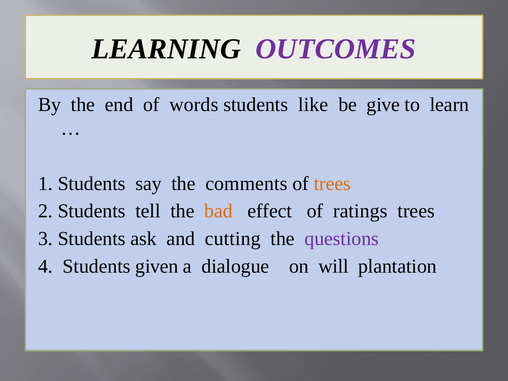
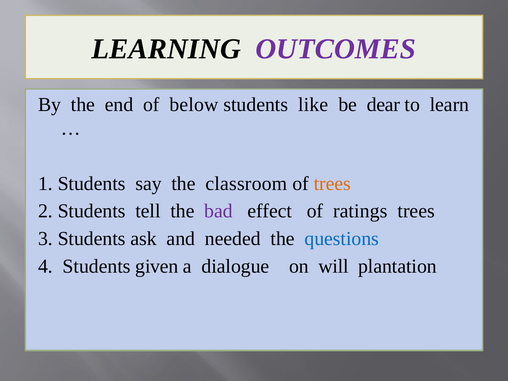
words: words -> below (194, 105)
give: give -> dear (383, 105)
comments: comments -> classroom (246, 183)
bad colour: orange -> purple (219, 211)
cutting: cutting -> needed (233, 239)
questions colour: purple -> blue (342, 239)
